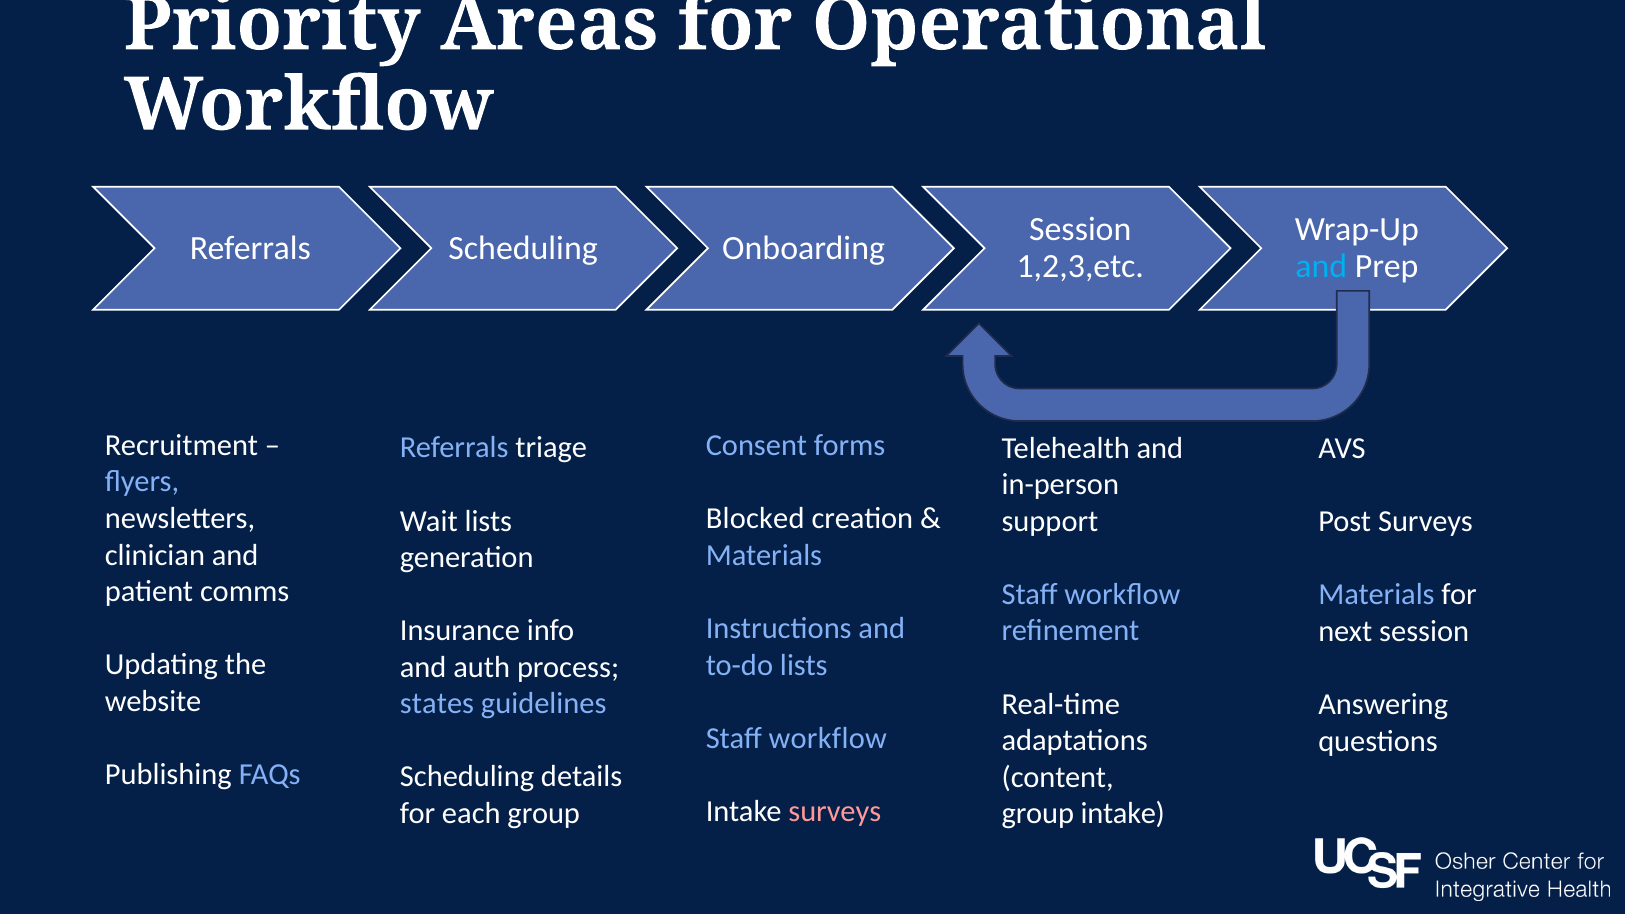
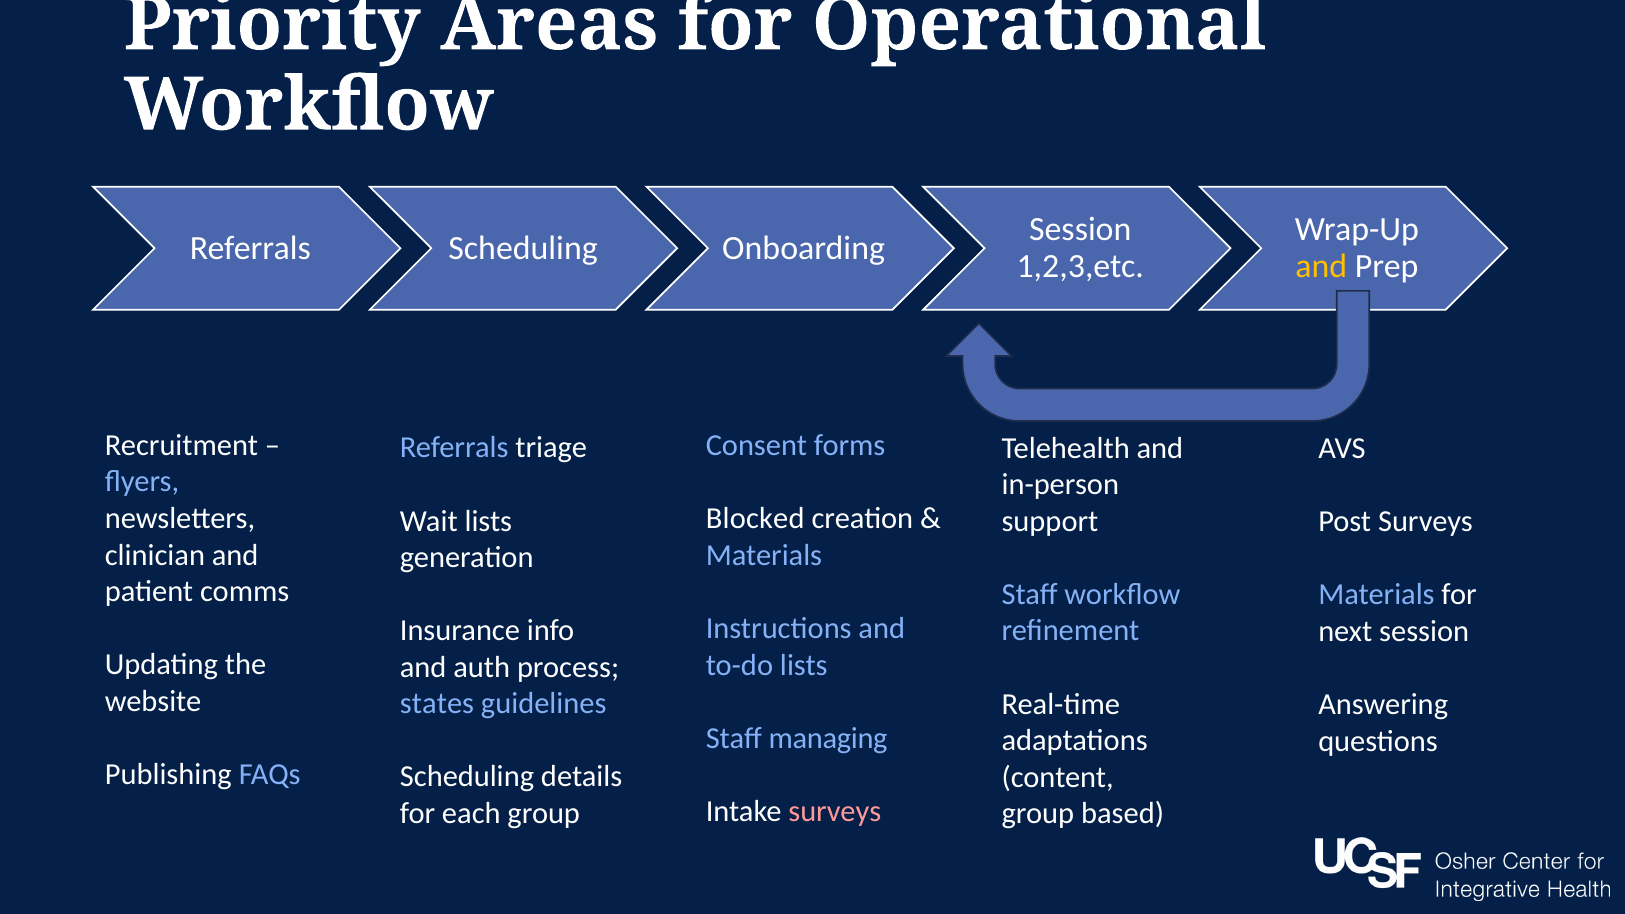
and colour: light blue -> yellow (1321, 266)
workflow: workflow -> managing (828, 738)
group intake: intake -> based (1123, 814)
